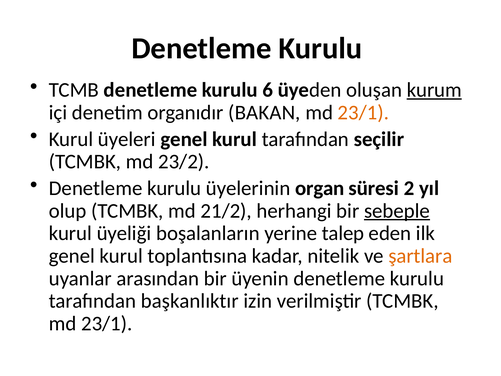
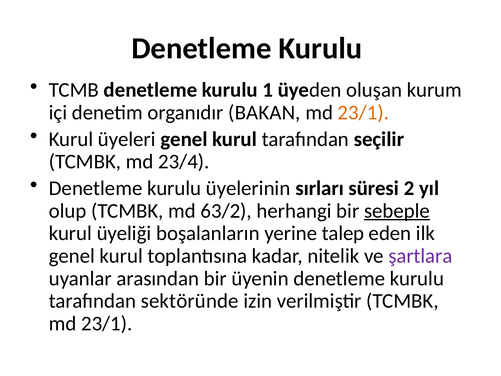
6: 6 -> 1 (268, 90)
kurum underline: present -> none (434, 90)
23/2: 23/2 -> 23/4 (184, 162)
organ: organ -> sırları (320, 188)
21/2: 21/2 -> 63/2 (226, 211)
şartlara colour: orange -> purple (420, 256)
başkanlıktır: başkanlıktır -> sektöründe (190, 301)
